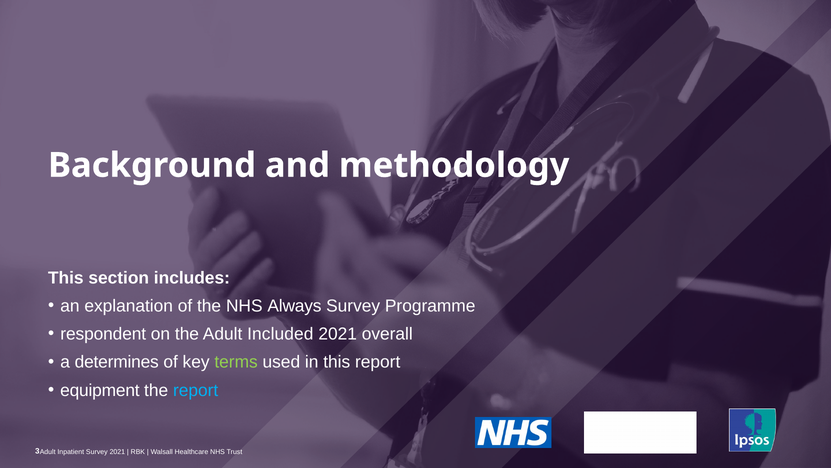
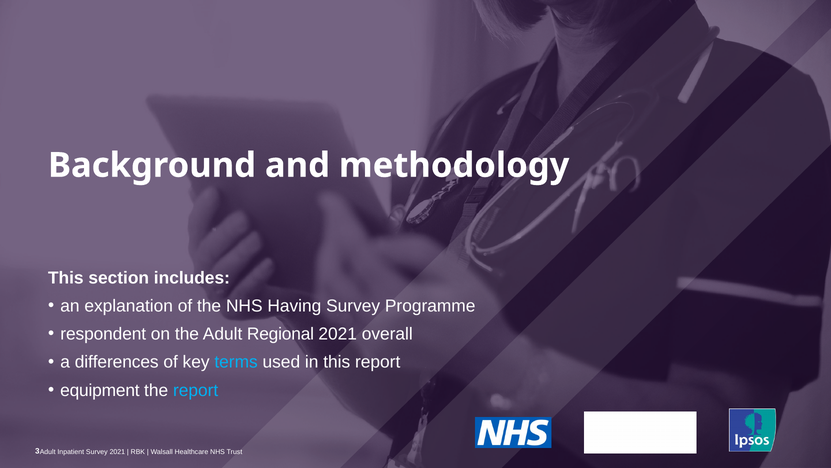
Always: Always -> Having (294, 306)
Included: Included -> Regional (280, 334)
determines: determines -> differences (117, 362)
terms colour: light green -> light blue (236, 362)
